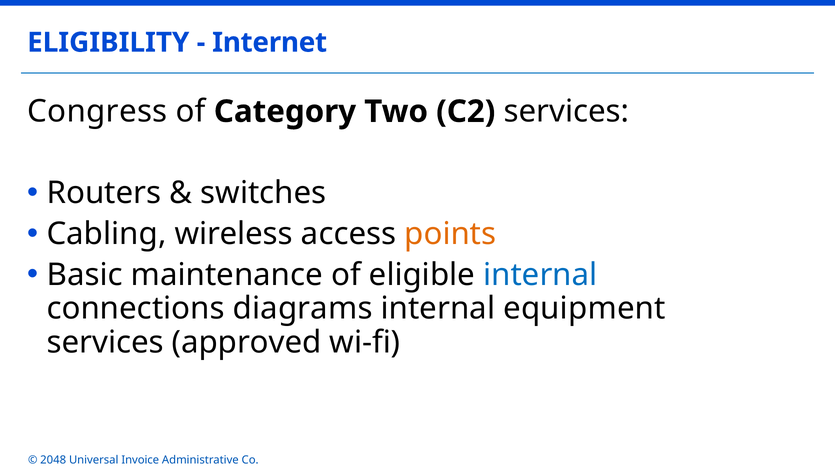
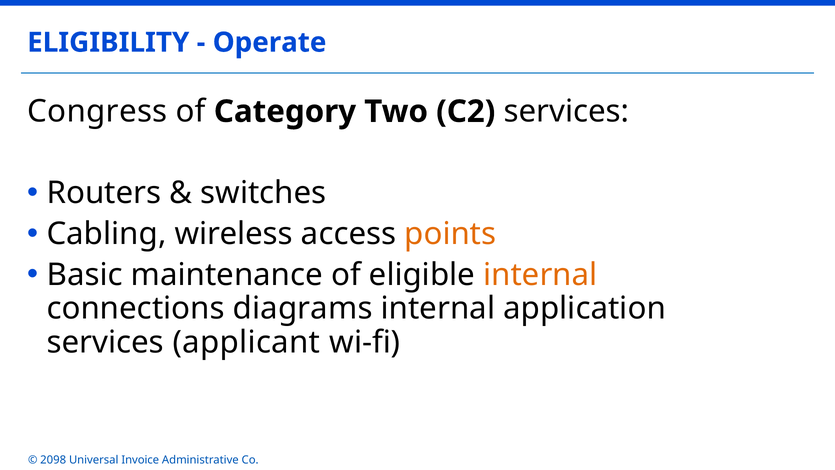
Internet: Internet -> Operate (270, 42)
internal colour: blue -> orange (540, 275)
equipment: equipment -> application (585, 308)
approved: approved -> applicant (246, 342)
2048: 2048 -> 2098 (53, 460)
